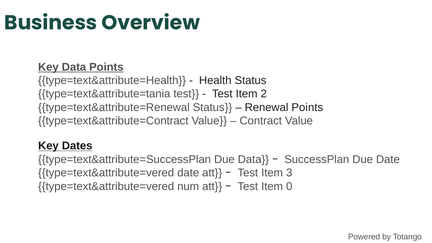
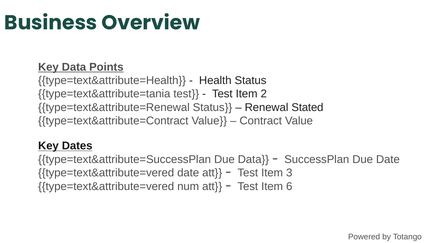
Renewal Points: Points -> Stated (307, 107)
0: 0 -> 6 (289, 186)
